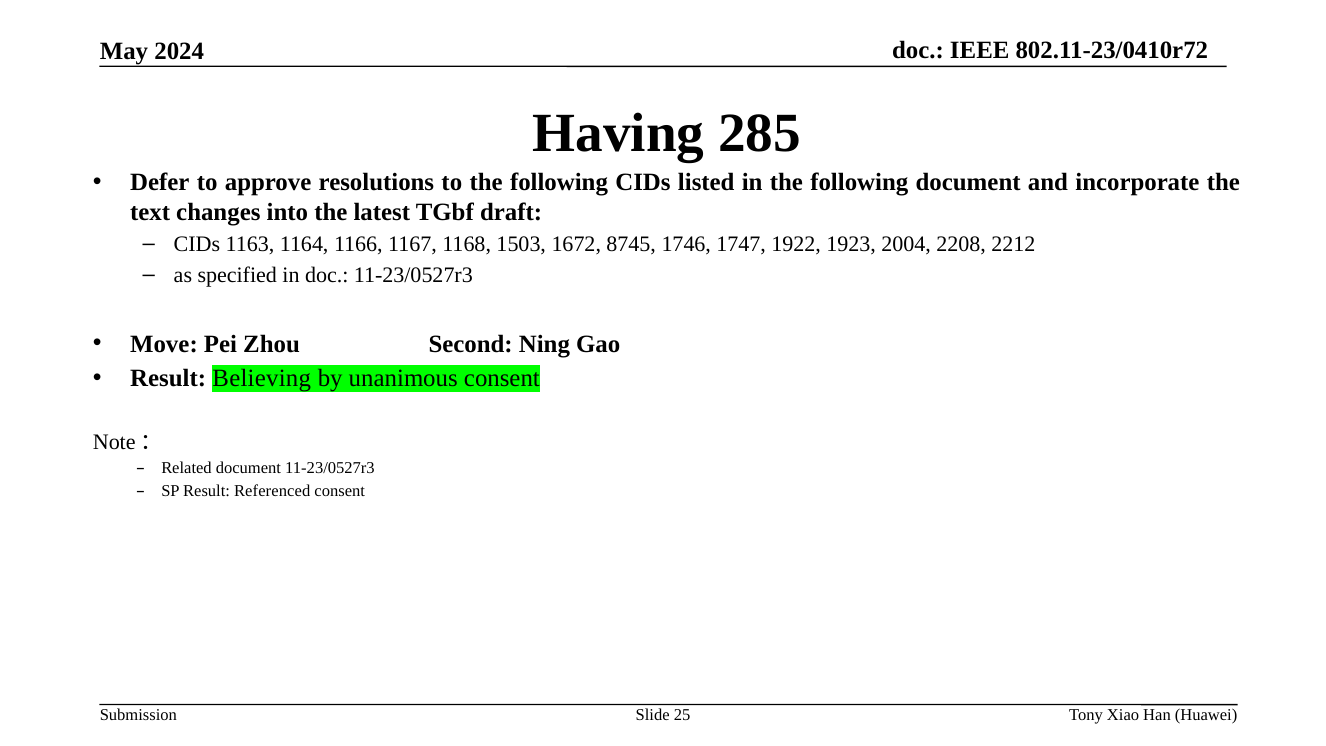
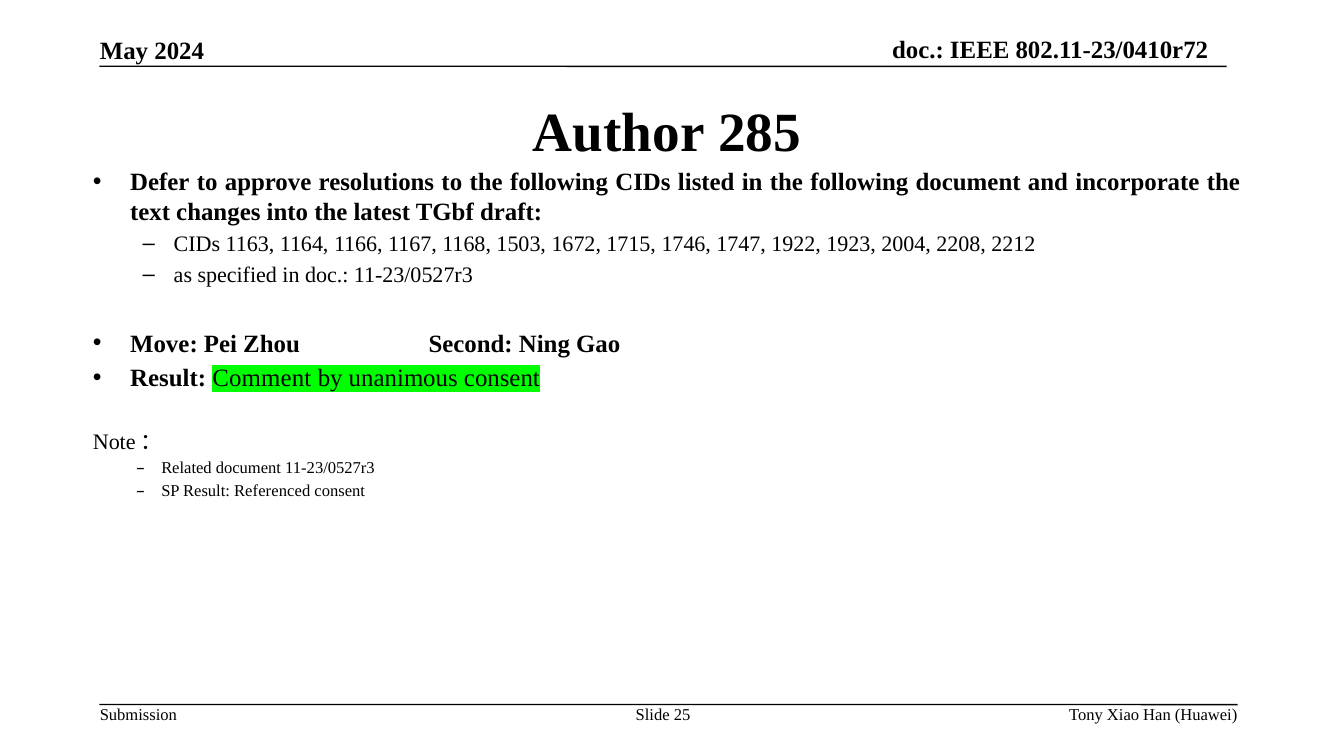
Having: Having -> Author (619, 133)
8745: 8745 -> 1715 (631, 245)
Believing: Believing -> Comment (262, 379)
